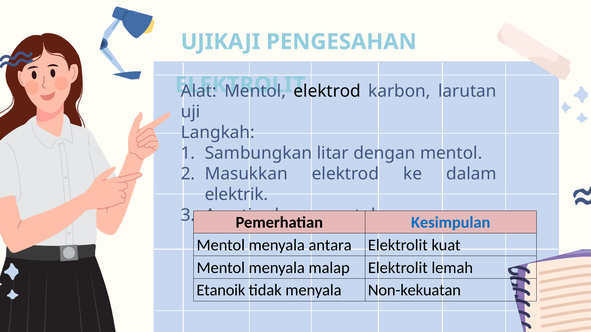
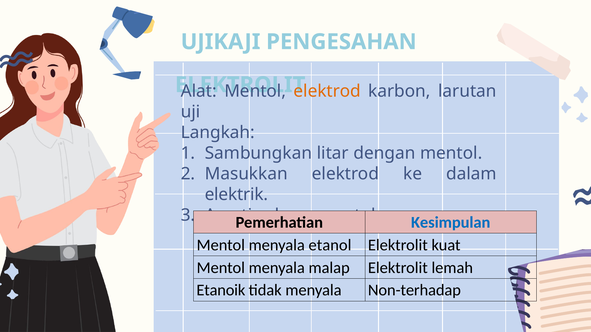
elektrod colour: black -> orange (327, 91)
antara: antara -> etanol (330, 245)
Non-kekuatan: Non-kekuatan -> Non-terhadap (414, 291)
